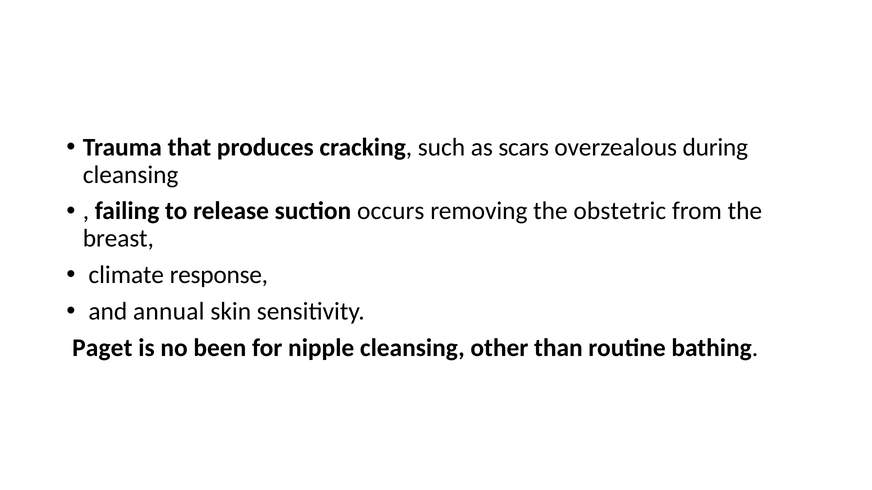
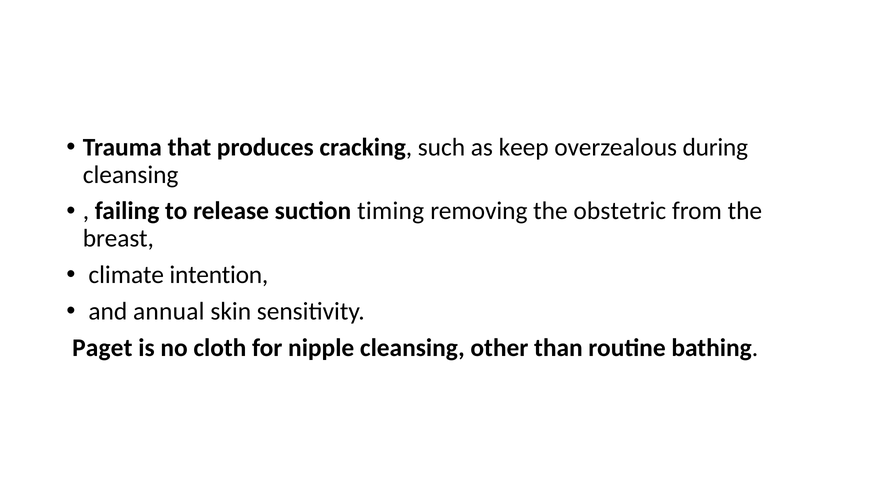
scars: scars -> keep (524, 147)
occurs: occurs -> timing (391, 211)
response: response -> intention (219, 275)
been: been -> cloth (220, 348)
